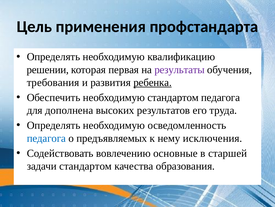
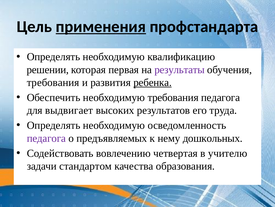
применения underline: none -> present (101, 27)
необходимую стандартом: стандартом -> требования (173, 97)
дополнена: дополнена -> выдвигает (69, 110)
педагога colour: blue -> purple (46, 138)
исключения: исключения -> дошкольных (213, 138)
основные: основные -> четвертая (176, 153)
старшей: старшей -> учителю (228, 153)
